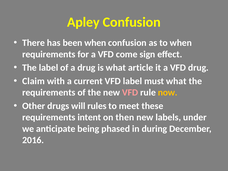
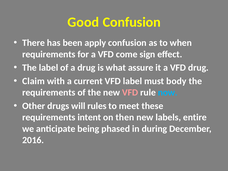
Apley: Apley -> Good (83, 22)
been when: when -> apply (95, 43)
article: article -> assure (141, 68)
must what: what -> body (176, 81)
now colour: yellow -> light blue (168, 93)
under: under -> entire (195, 117)
